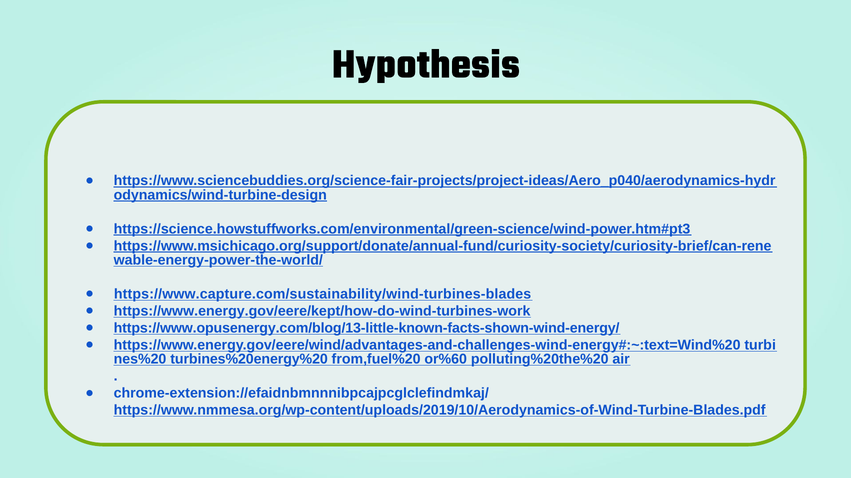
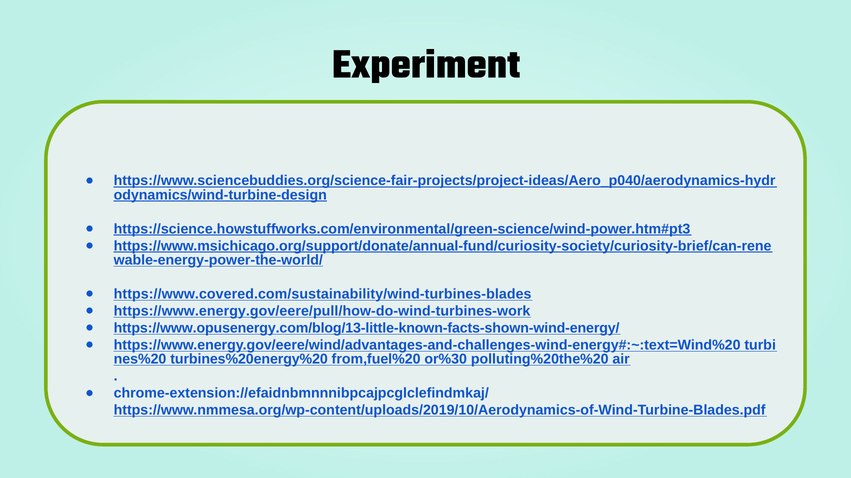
Hypothesis: Hypothesis -> Experiment (426, 64)
https://www.capture.com/sustainability/wind-turbines-blades: https://www.capture.com/sustainability/wind-turbines-blades -> https://www.covered.com/sustainability/wind-turbines-blades (323, 294)
https://www.energy.gov/eere/kept/how-do-wind-turbines-work: https://www.energy.gov/eere/kept/how-do-wind-turbines-work -> https://www.energy.gov/eere/pull/how-do-wind-turbines-work (322, 311)
or%60: or%60 -> or%30 (446, 360)
